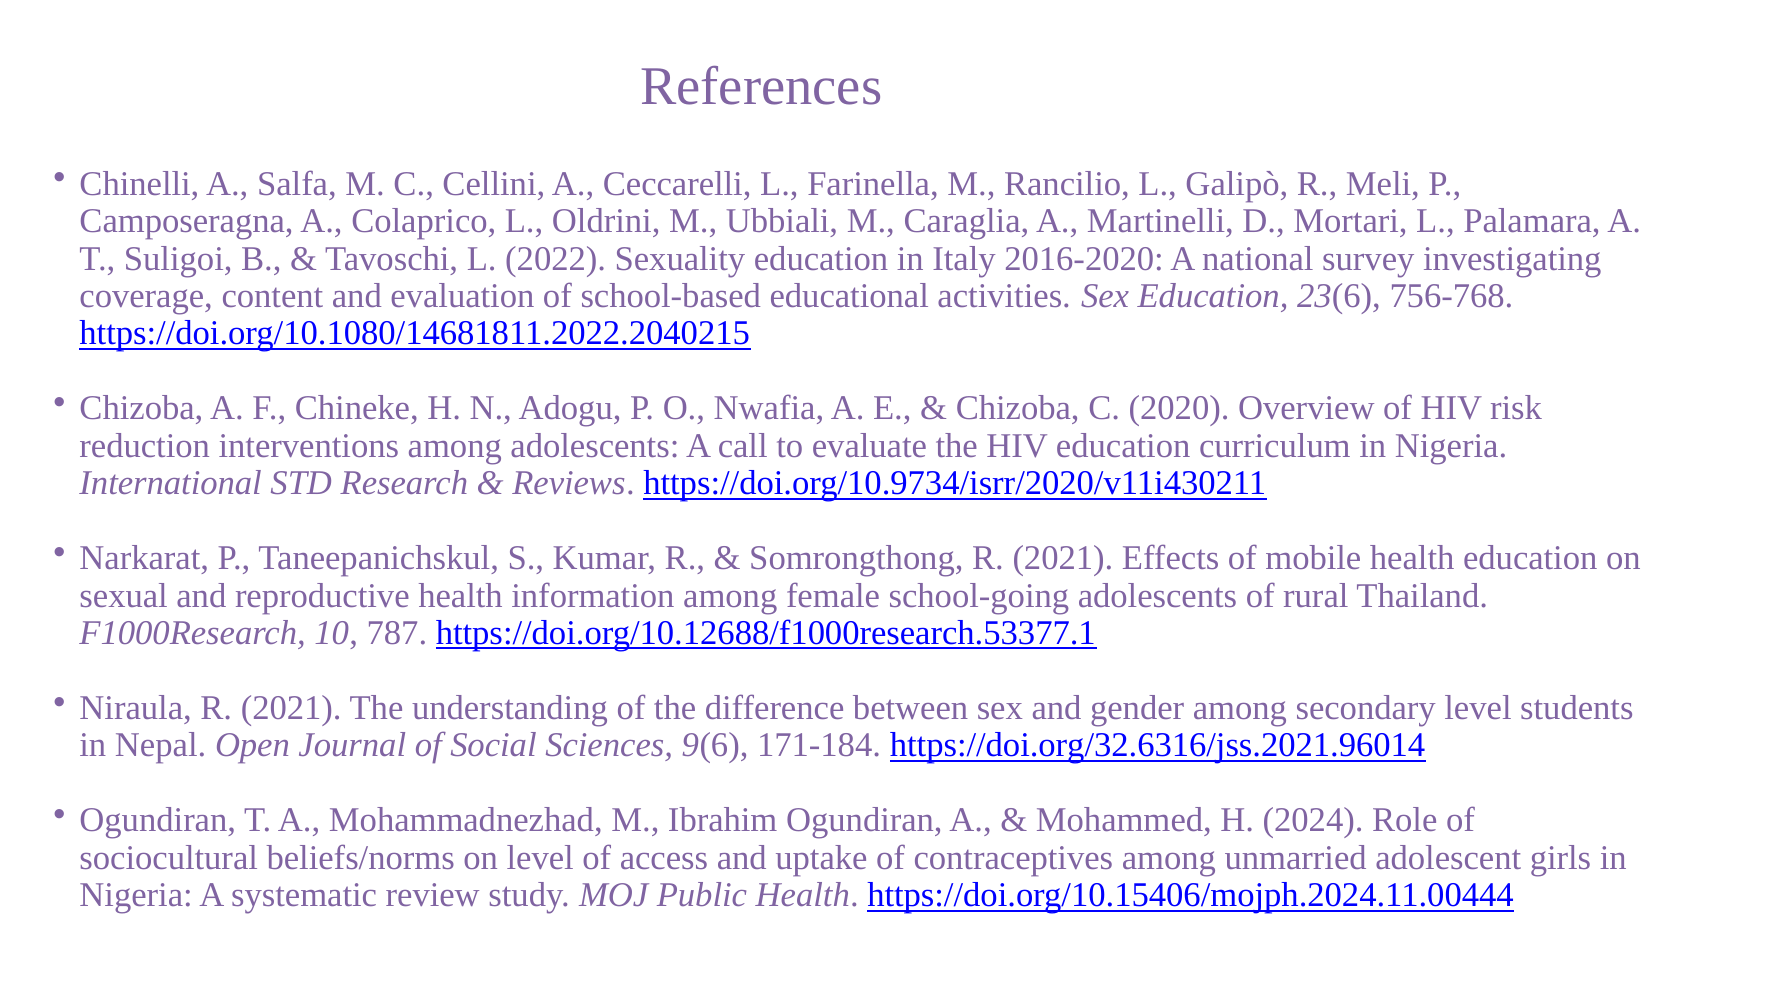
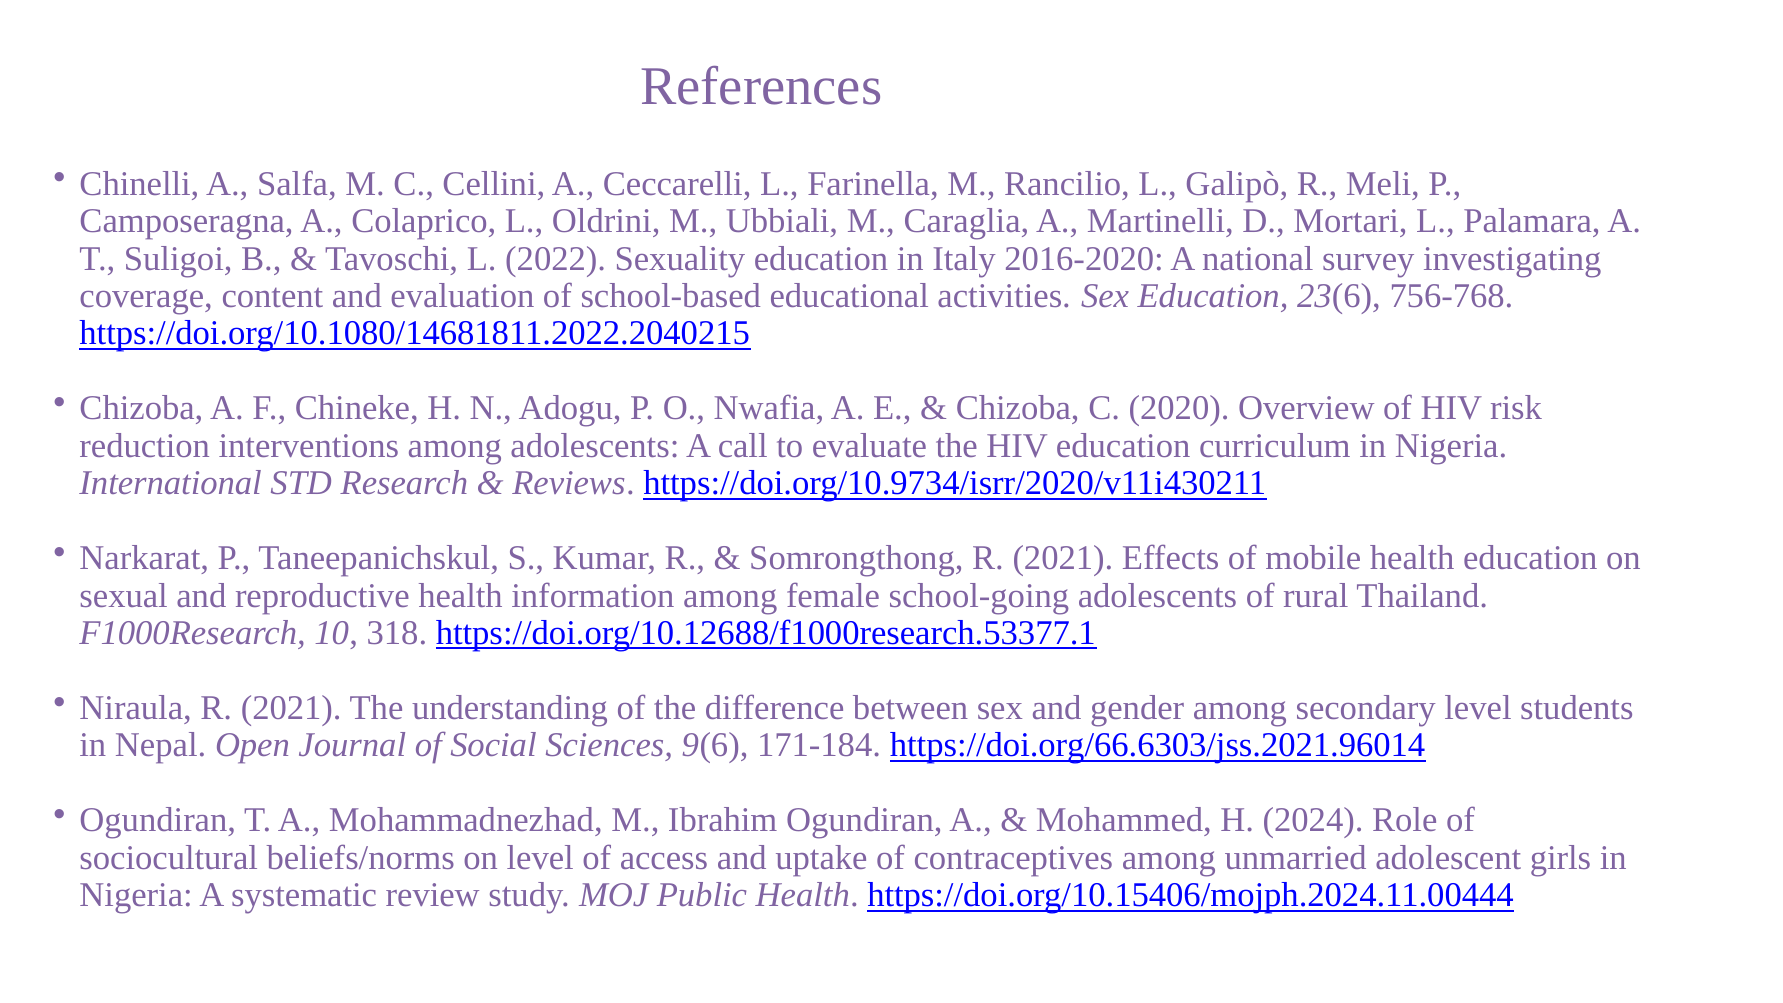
787: 787 -> 318 (397, 633)
https://doi.org/32.6316/jss.2021.96014: https://doi.org/32.6316/jss.2021.96014 -> https://doi.org/66.6303/jss.2021.96014 (1158, 745)
